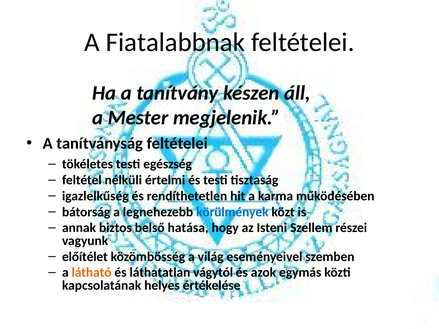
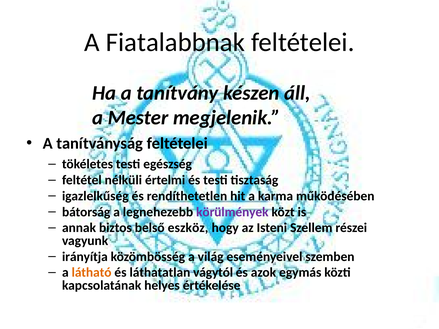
körülmények colour: blue -> purple (232, 212)
hatása: hatása -> eszköz (188, 228)
előítélet: előítélet -> irányítja (85, 257)
